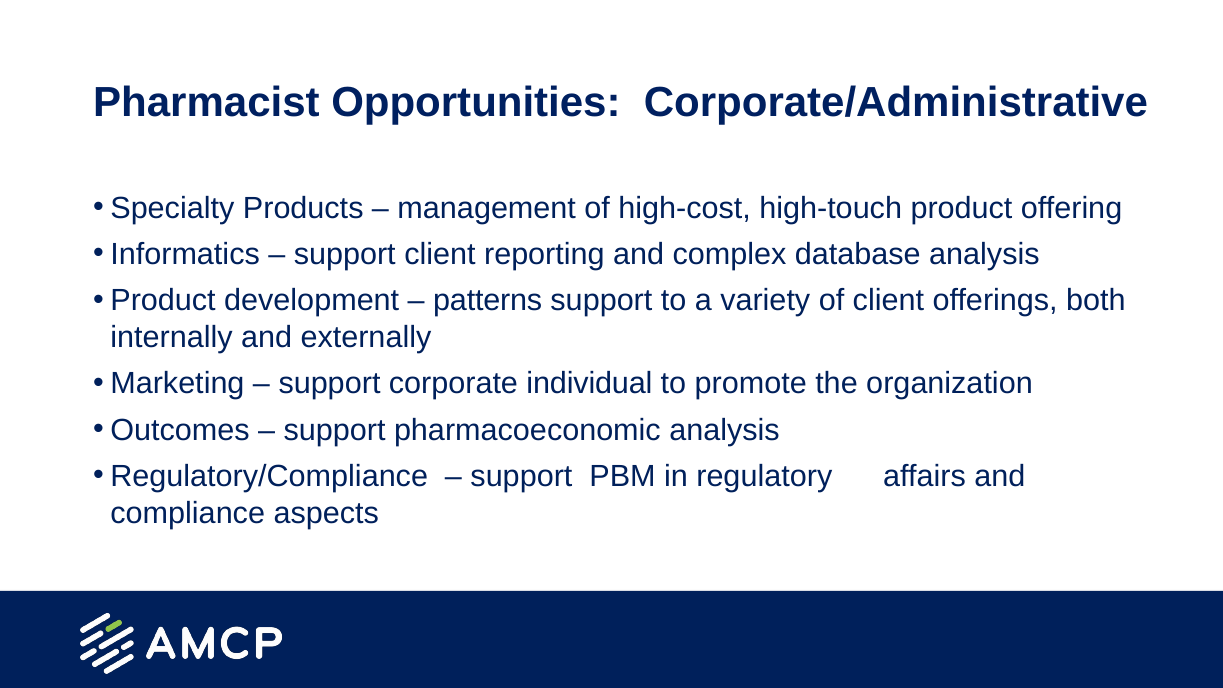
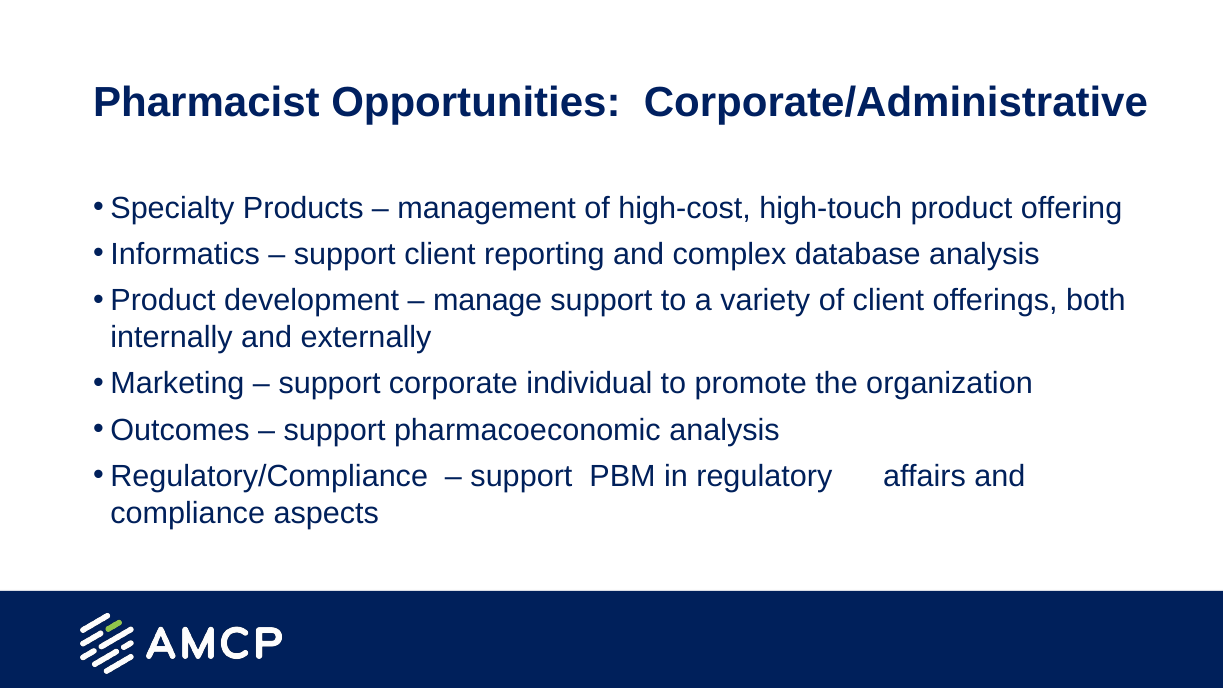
patterns: patterns -> manage (488, 301)
